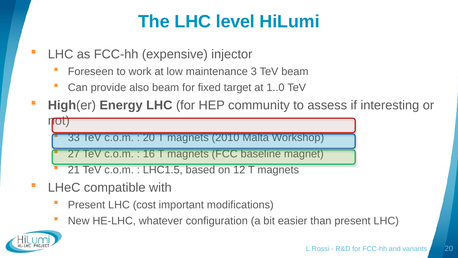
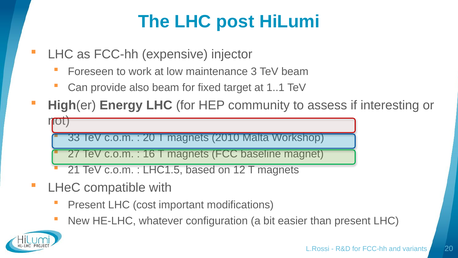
level: level -> post (235, 22)
1..0: 1..0 -> 1..1 (275, 87)
